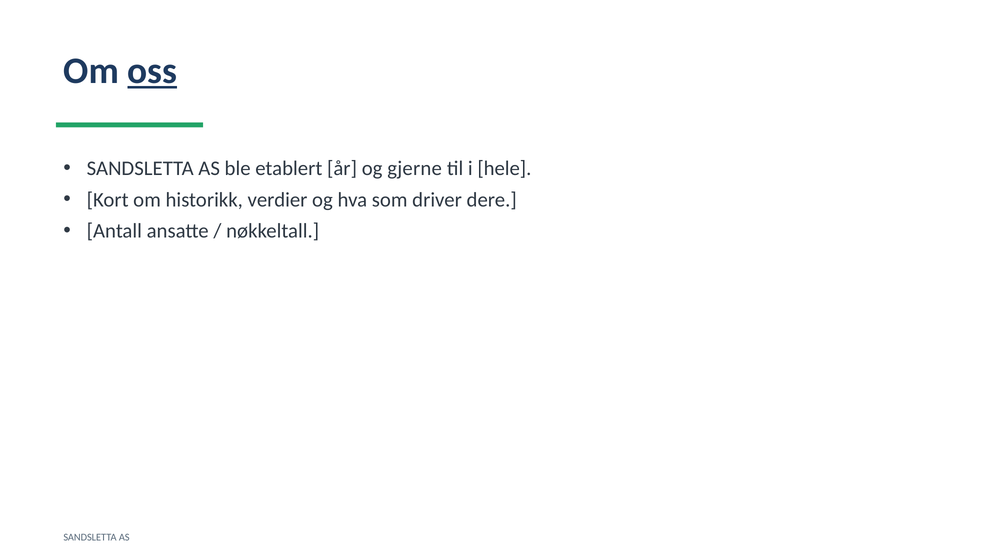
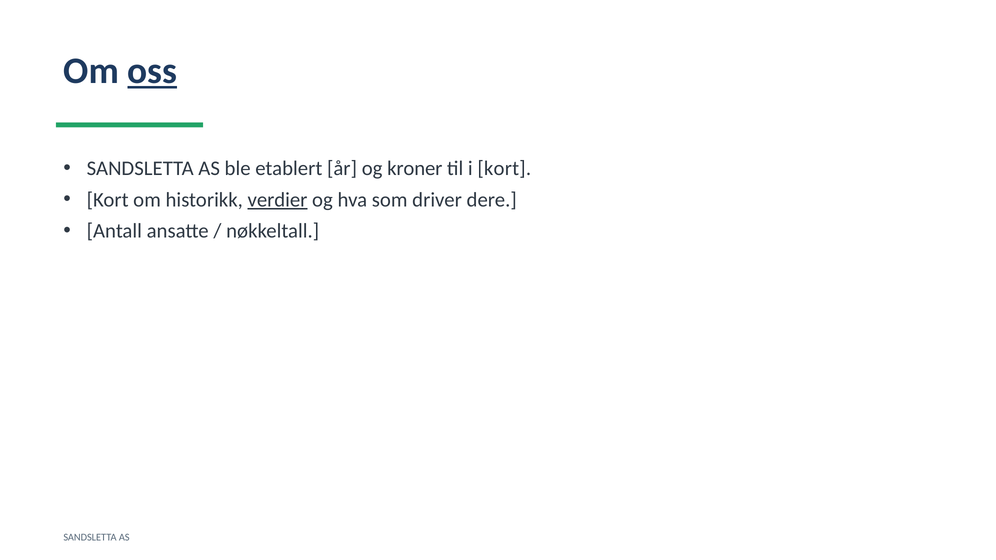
gjerne: gjerne -> kroner (415, 169)
i hele: hele -> kort (504, 169)
verdier underline: none -> present (277, 200)
